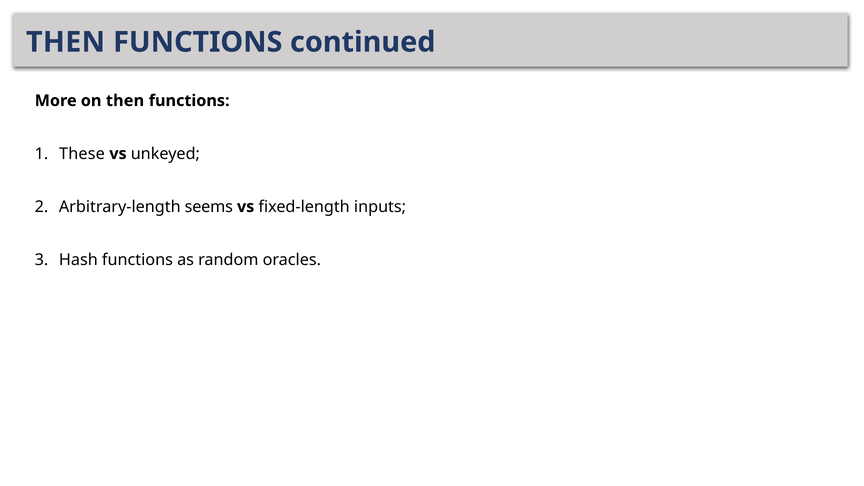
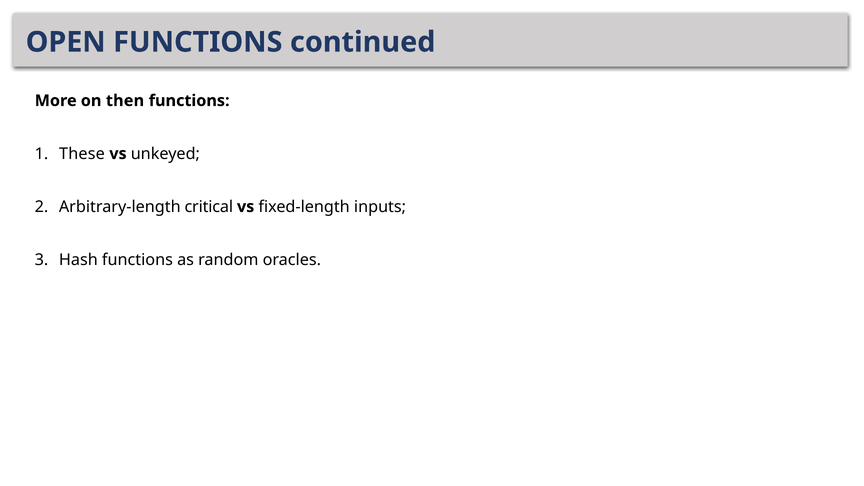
THEN: THEN -> OPEN (66, 42)
seems: seems -> critical (209, 207)
